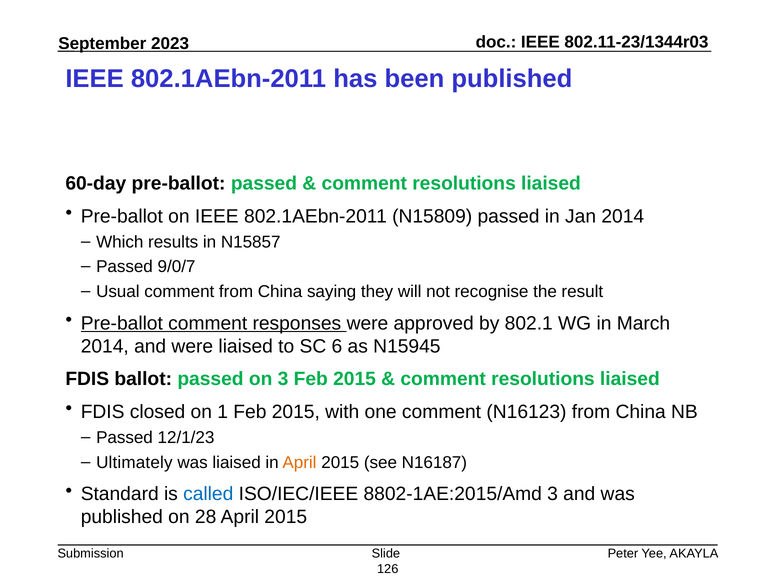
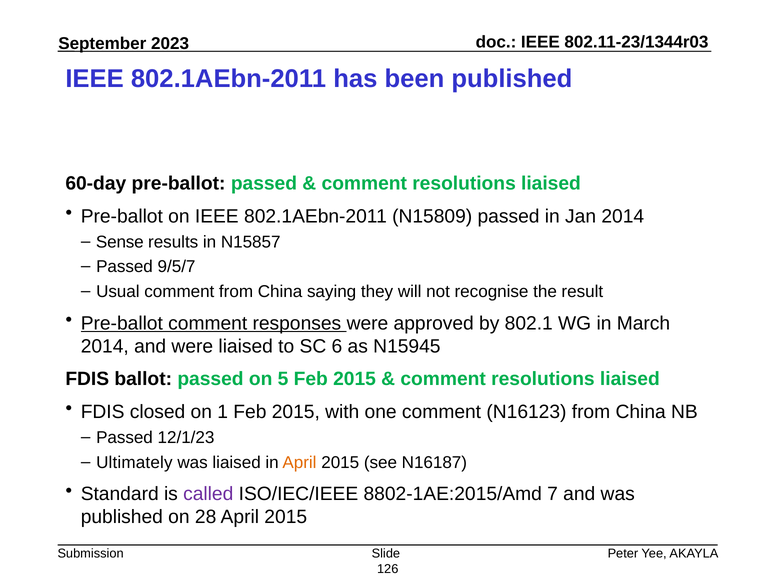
Which: Which -> Sense (120, 242)
9/0/7: 9/0/7 -> 9/5/7 (177, 267)
on 3: 3 -> 5 (283, 379)
called colour: blue -> purple (208, 494)
8802-1AE:2015/Amd 3: 3 -> 7 (553, 494)
